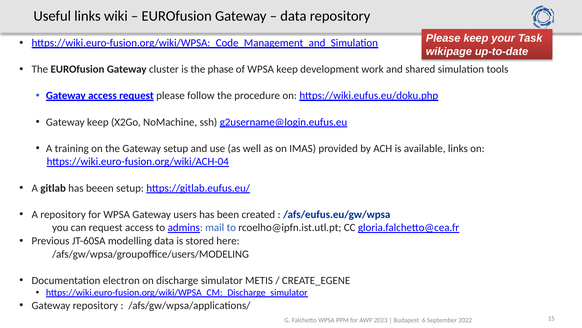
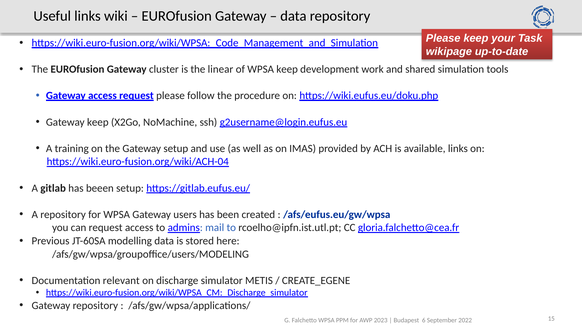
phase: phase -> linear (221, 69)
electron: electron -> relevant (121, 280)
